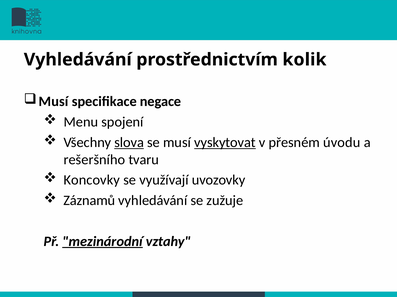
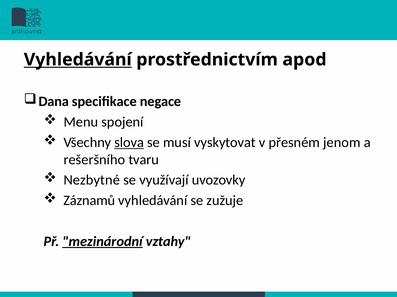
Vyhledávání underline: none -> present (78, 60)
kolik: kolik -> apod (304, 60)
Musí: Musí -> Dana (54, 102)
vyskytovat underline: present -> none (225, 143)
úvodu: úvodu -> jenom (342, 143)
Koncovky: Koncovky -> Nezbytné (92, 180)
